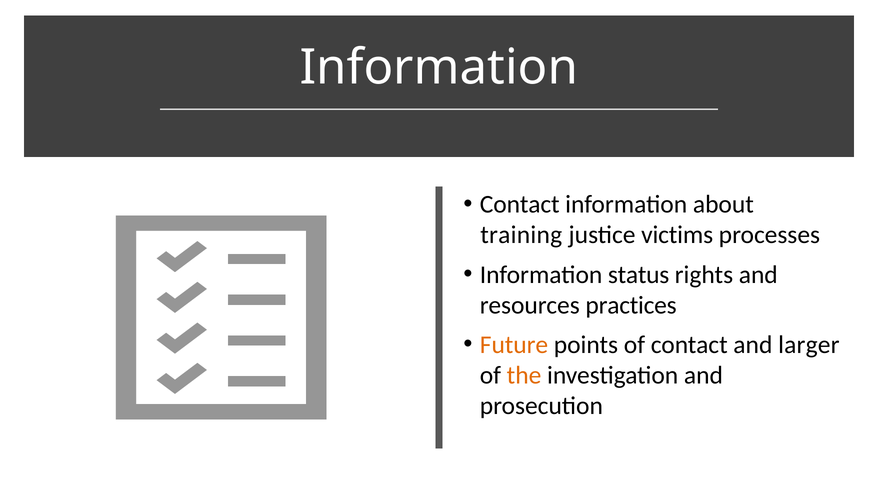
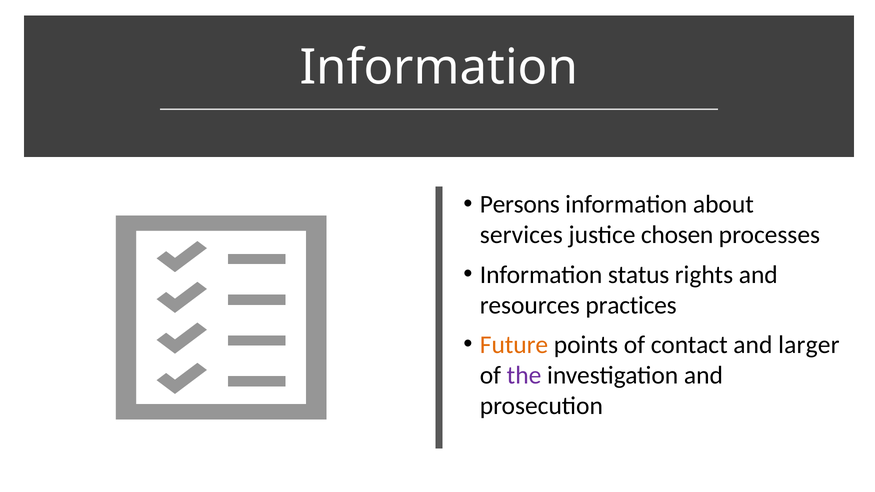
Contact: Contact -> Persons (520, 205)
training: training -> services (521, 235)
victims: victims -> chosen (677, 235)
the colour: orange -> purple (524, 376)
